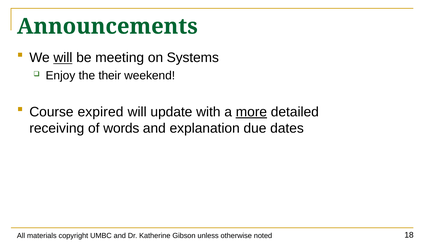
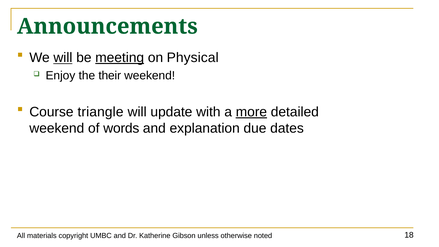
meeting underline: none -> present (120, 58)
Systems: Systems -> Physical (193, 58)
expired: expired -> triangle (101, 112)
receiving: receiving -> weekend (57, 128)
